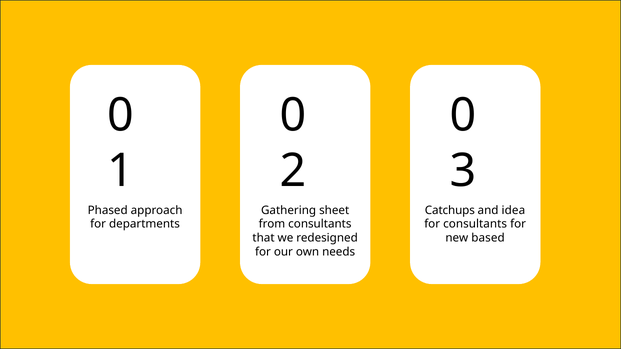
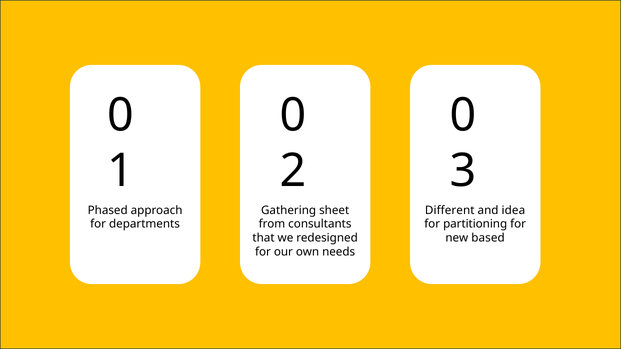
Catchups: Catchups -> Different (450, 210)
for consultants: consultants -> partitioning (475, 224)
